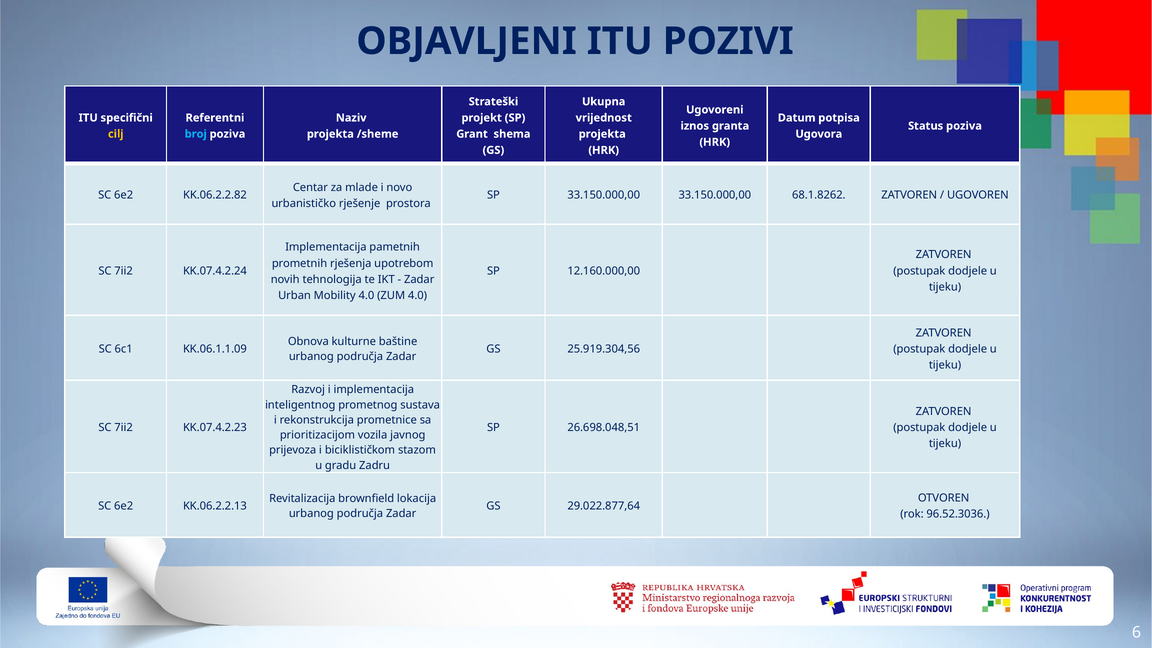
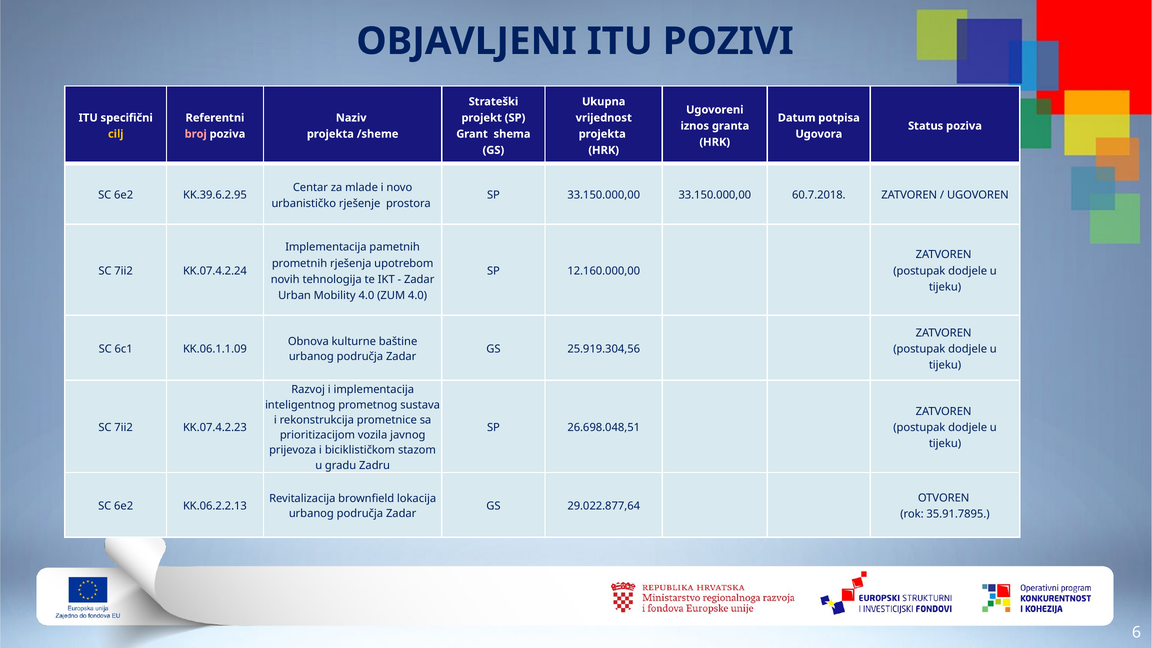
broj colour: light blue -> pink (196, 134)
KK.06.2.2.82: KK.06.2.2.82 -> KK.39.6.2.95 (215, 195)
68.1.8262: 68.1.8262 -> 60.7.2018 (819, 195)
96.52.3036: 96.52.3036 -> 35.91.7895 (958, 514)
